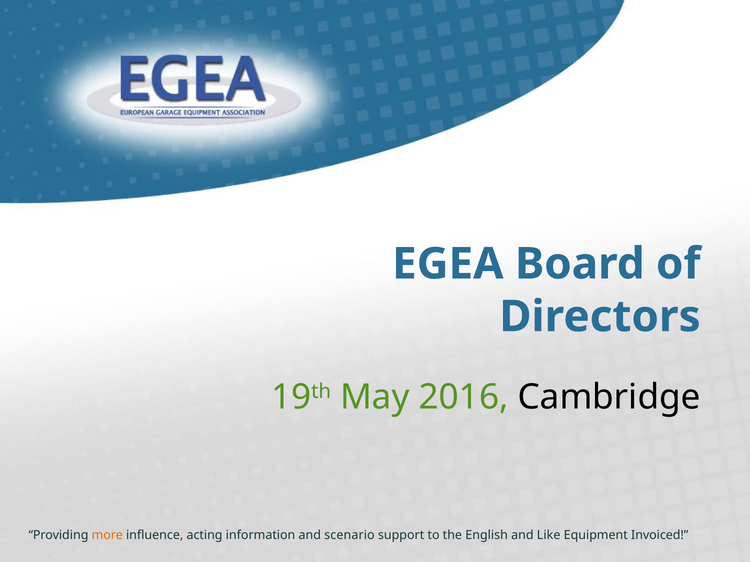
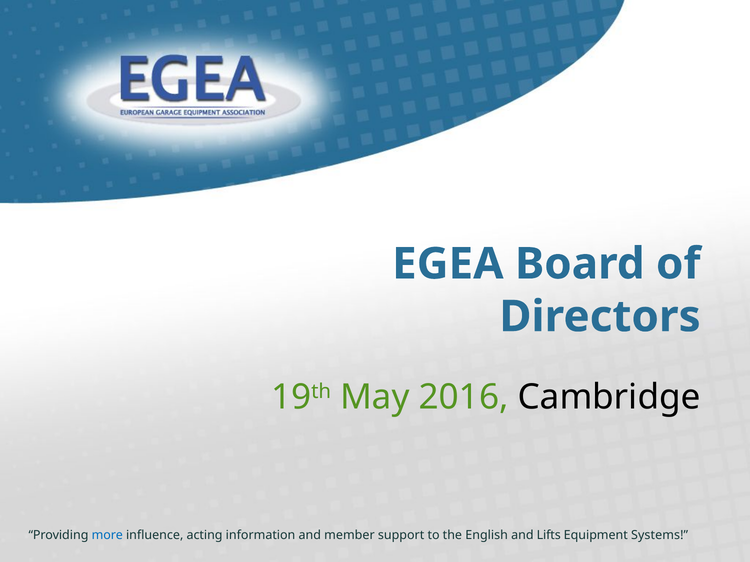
more colour: orange -> blue (107, 535)
scenario: scenario -> member (349, 535)
Like: Like -> Lifts (549, 535)
Invoiced: Invoiced -> Systems (660, 535)
